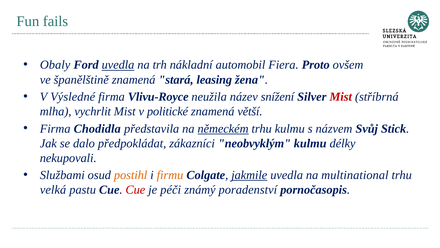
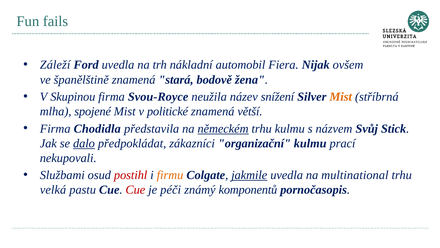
Obaly: Obaly -> Záleží (55, 65)
uvedla underline: present -> none (118, 65)
Proto: Proto -> Nijak (316, 65)
leasing: leasing -> bodově (214, 79)
Výsledné: Výsledné -> Skupinou (73, 97)
Vlivu-Royce: Vlivu-Royce -> Svou-Royce (158, 97)
Mist colour: red -> orange (341, 97)
vychrlit: vychrlit -> spojené (93, 111)
dalo underline: none -> present (84, 143)
neobvyklým: neobvyklým -> organizační (254, 143)
délky: délky -> prací (343, 143)
postihl colour: orange -> red (131, 175)
poradenství: poradenství -> komponentů (248, 190)
